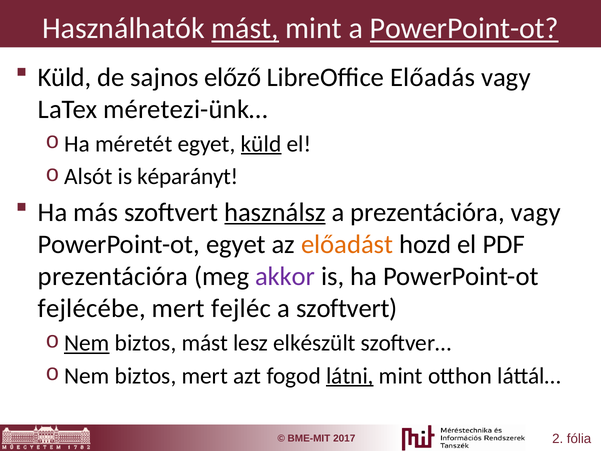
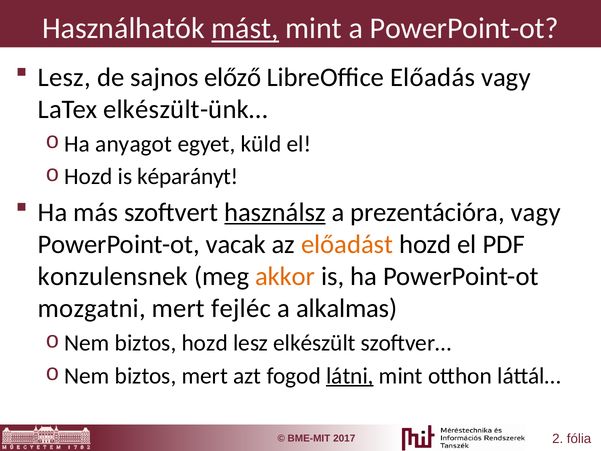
PowerPoint-ot underline: present -> none (464, 28)
Küld: Küld -> Lesz (64, 77)
méretezi-ünk…: méretezi-ünk… -> elkészült-ünk… (185, 109)
méretét: méretét -> anyagot (134, 144)
küld underline: present -> none (261, 144)
Alsót: Alsót -> Hozd (88, 177)
PowerPoint-ot egyet: egyet -> vacak (236, 244)
prezentációra: prezentációra -> konzulensnek (113, 276)
akkor colour: purple -> orange (285, 276)
fejlécébe: fejlécébe -> mozgatni (92, 308)
a szoftvert: szoftvert -> alkalmas (347, 308)
Nem underline: present -> none (87, 343)
biztos mást: mást -> hozd (205, 343)
